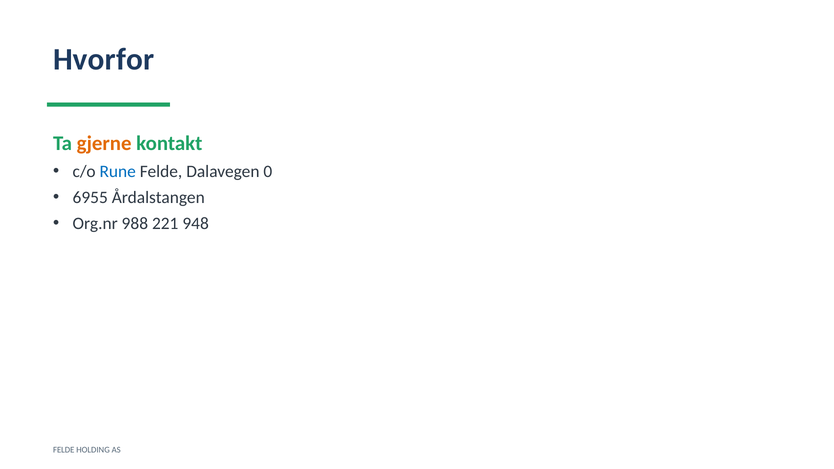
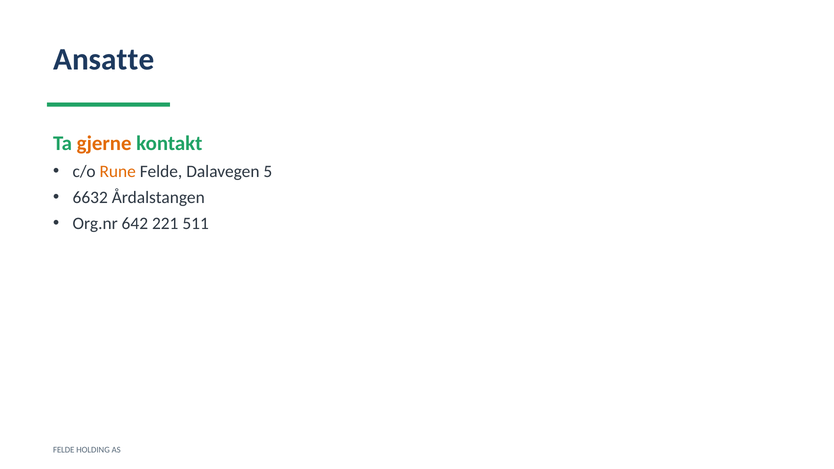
Hvorfor: Hvorfor -> Ansatte (104, 60)
Rune colour: blue -> orange (118, 171)
0: 0 -> 5 (268, 171)
6955: 6955 -> 6632 (90, 198)
988: 988 -> 642 (135, 224)
948: 948 -> 511 (196, 224)
